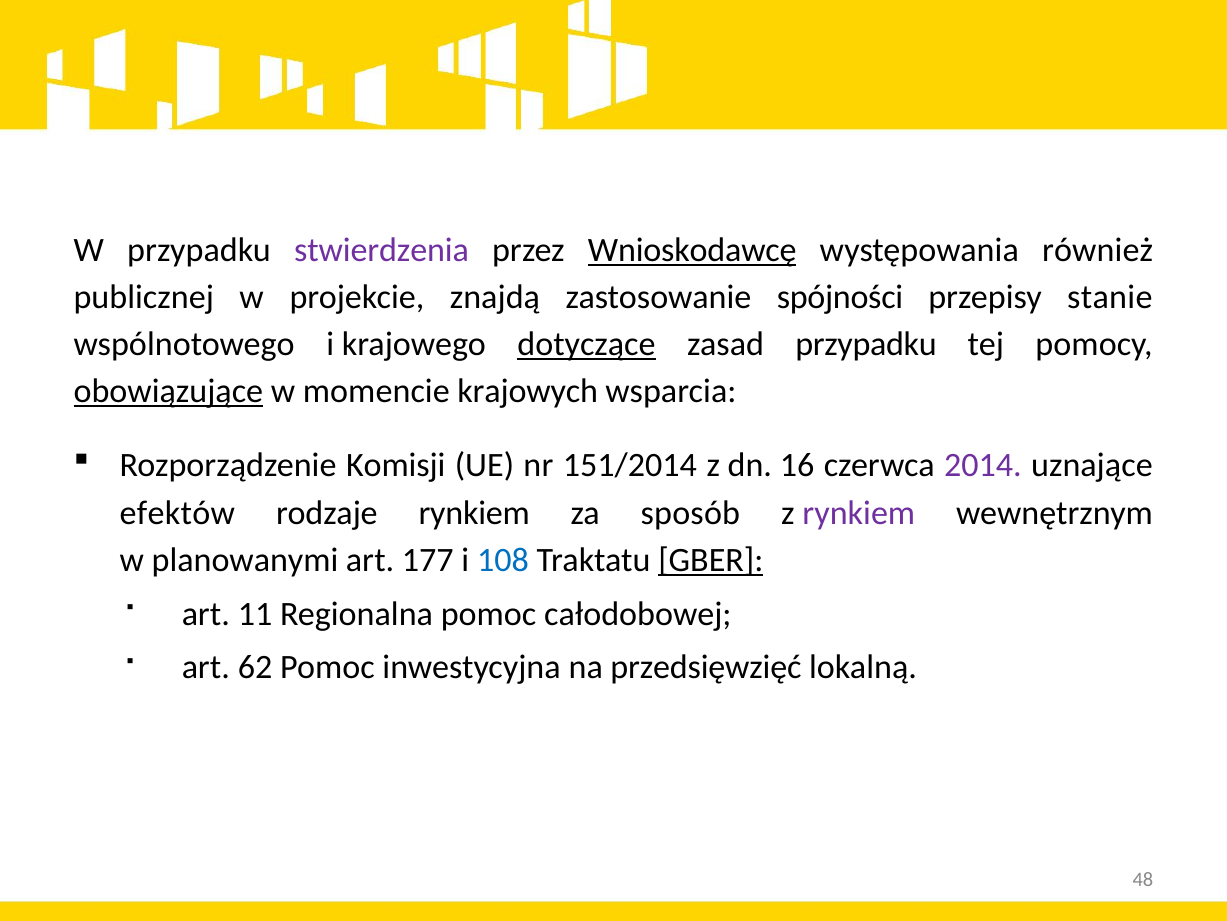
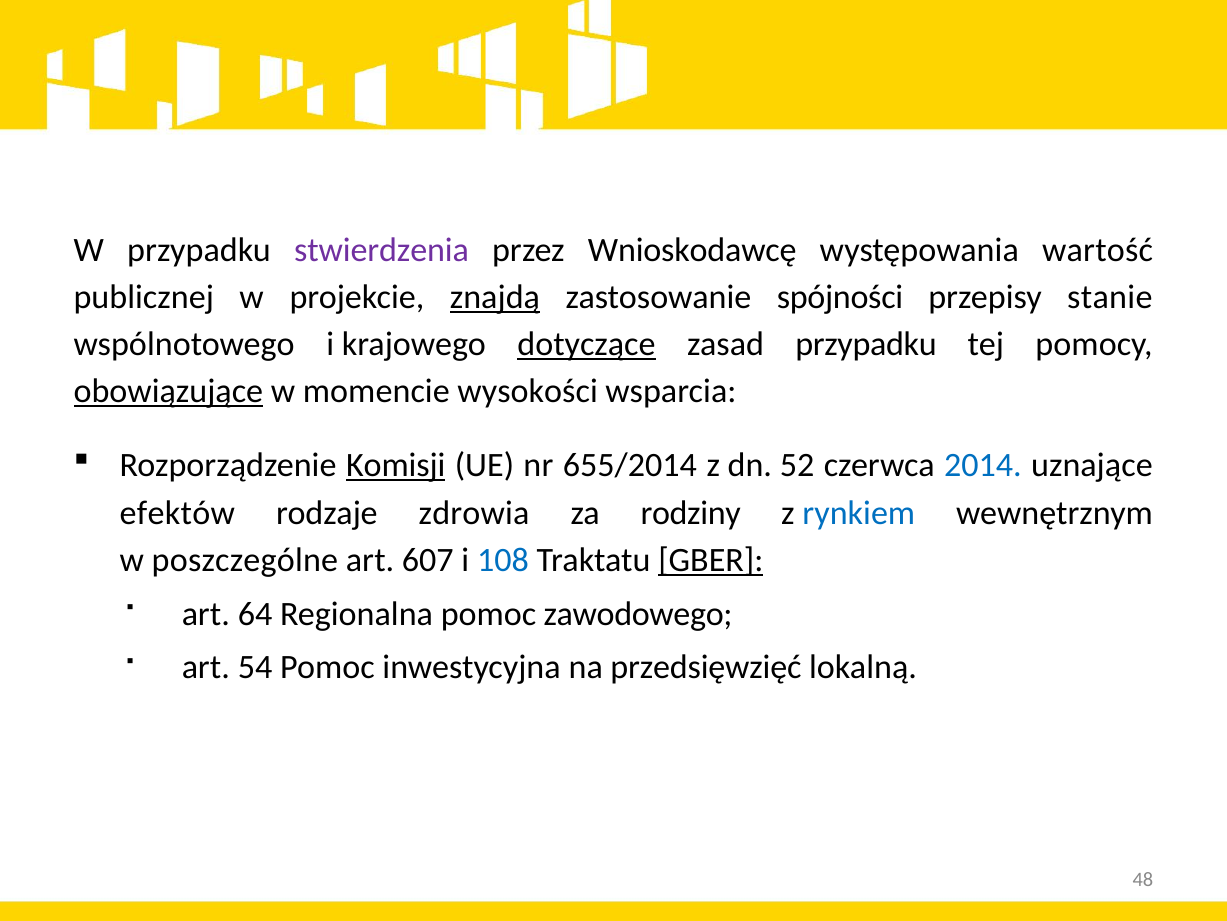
Wnioskodawcę underline: present -> none (692, 250)
również: również -> wartość (1098, 250)
znajdą underline: none -> present (495, 297)
krajowych: krajowych -> wysokości (528, 391)
Komisji underline: none -> present (396, 465)
151/2014: 151/2014 -> 655/2014 (630, 465)
16: 16 -> 52 (797, 465)
2014 colour: purple -> blue (983, 465)
rodzaje rynkiem: rynkiem -> zdrowia (474, 512)
sposób: sposób -> rodziny (691, 512)
rynkiem colour: purple -> blue (859, 512)
planowanymi: planowanymi -> poszczególne (245, 559)
177: 177 -> 607 (428, 559)
11: 11 -> 64 (255, 613)
całodobowej: całodobowej -> zawodowego (638, 613)
62: 62 -> 54 (255, 667)
